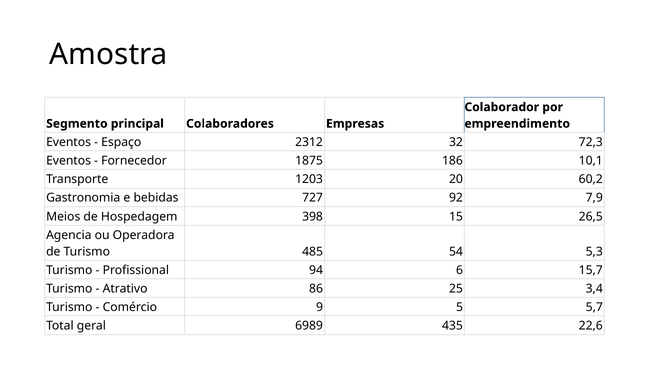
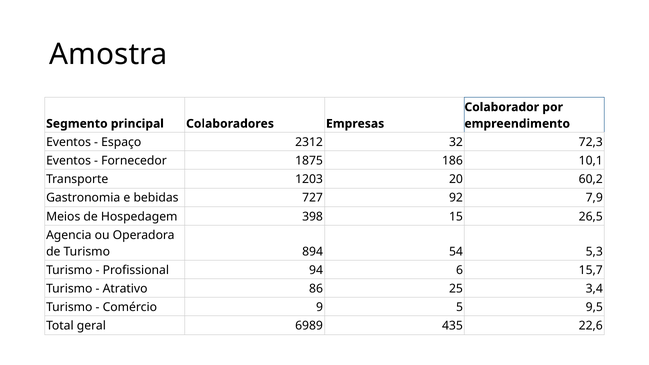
485: 485 -> 894 (313, 252)
5,7: 5,7 -> 9,5 (594, 307)
